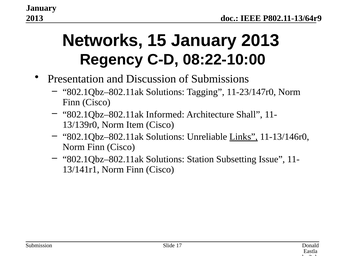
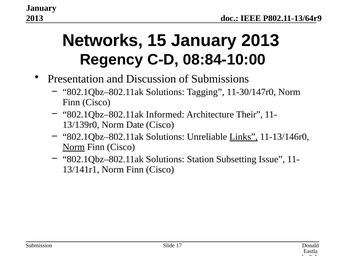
08:22-10:00: 08:22-10:00 -> 08:84-10:00 (224, 60)
11-23/147r0: 11-23/147r0 -> 11-30/147r0 (251, 92)
Shall: Shall -> Their (249, 115)
Item: Item -> Date (135, 125)
Norm underline: none -> present (74, 147)
